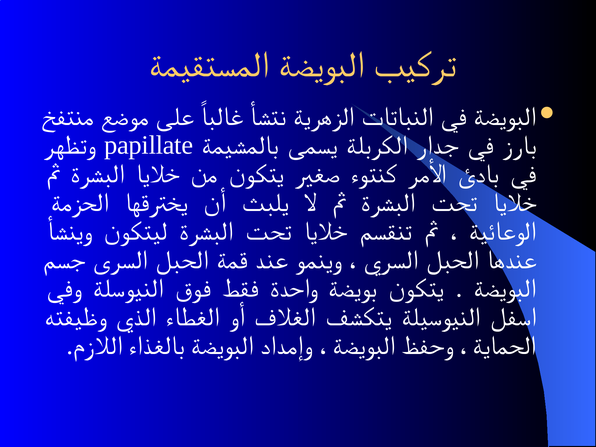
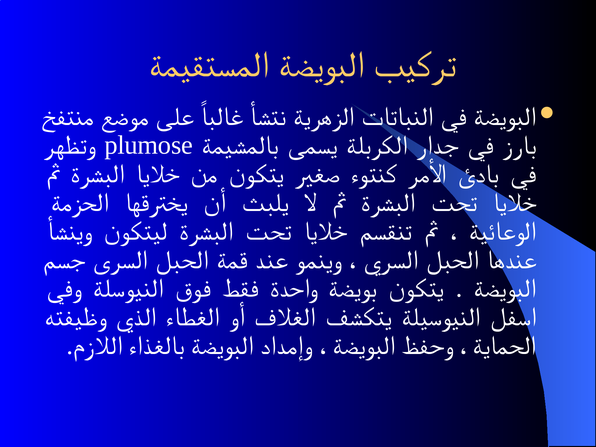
papillate: papillate -> plumose (149, 145)
